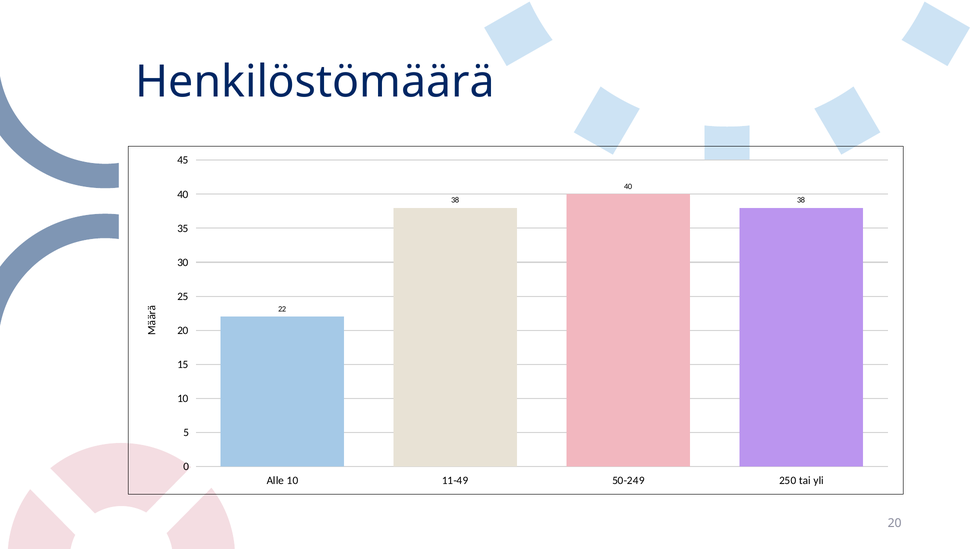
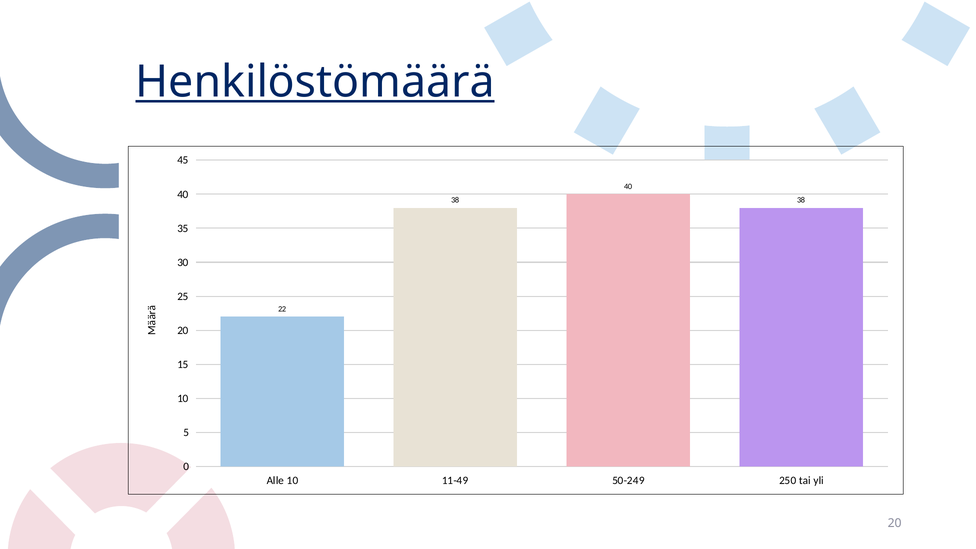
Henkilöstömäärä underline: none -> present (315, 82)
